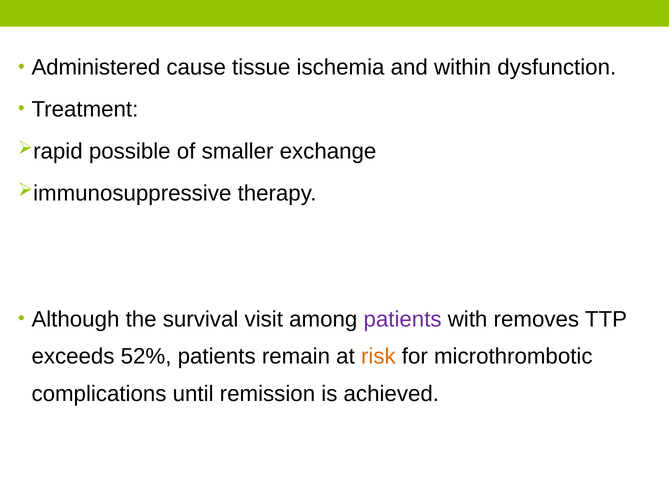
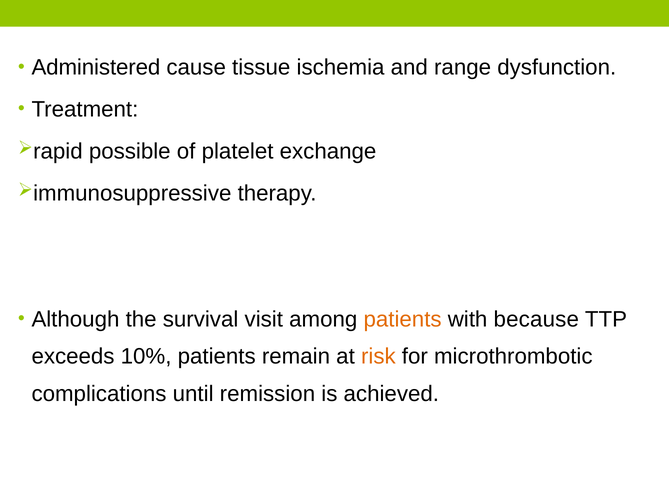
within: within -> range (463, 68)
smaller: smaller -> platelet (238, 151)
patients colour: purple -> orange (403, 319)
removes: removes -> because (536, 319)
52%: 52% -> 10% (146, 356)
